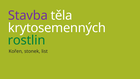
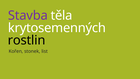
rostlin colour: green -> black (27, 40)
